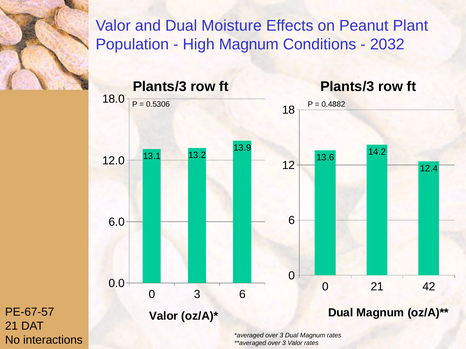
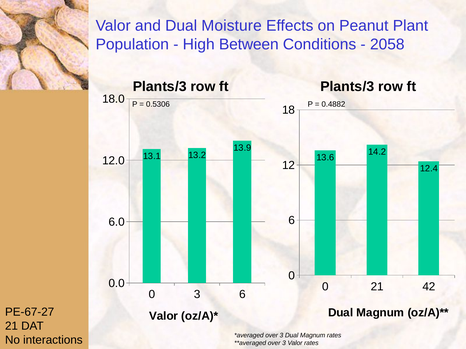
High Magnum: Magnum -> Between (249, 44)
2032: 2032 -> 2058 (387, 44)
PE-67-57: PE-67-57 -> PE-67-27 (30, 313)
